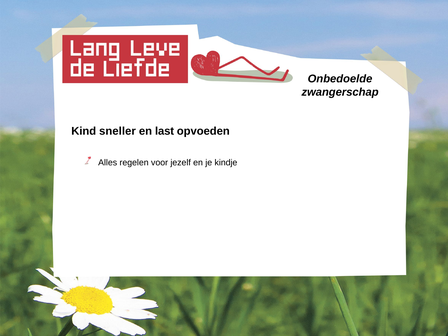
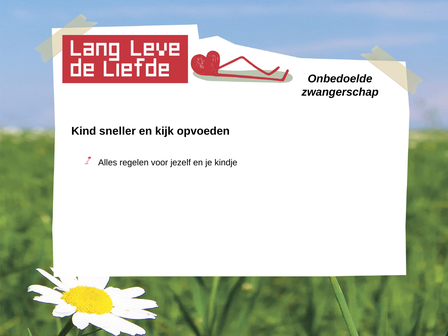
last: last -> kijk (164, 131)
